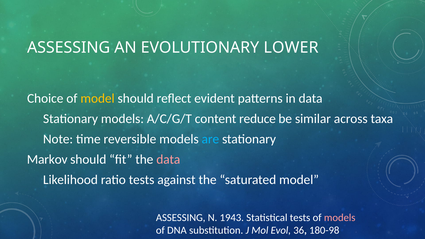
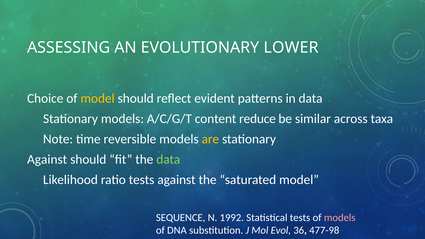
are colour: light blue -> yellow (210, 139)
Markov: Markov -> Against (47, 160)
data colour: pink -> light green (168, 160)
ASSESSING: ASSESSING -> SEQUENCE (181, 218)
1943: 1943 -> 1992 (232, 218)
180-98: 180-98 -> 477-98 (324, 230)
